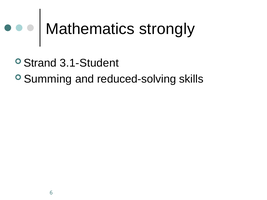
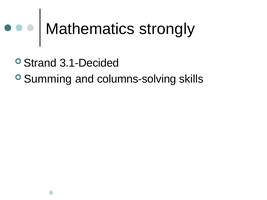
3.1-Student: 3.1-Student -> 3.1-Decided (89, 63)
reduced-solving: reduced-solving -> columns-solving (137, 79)
